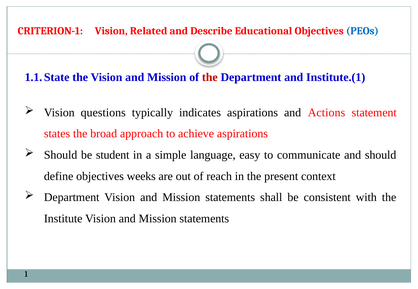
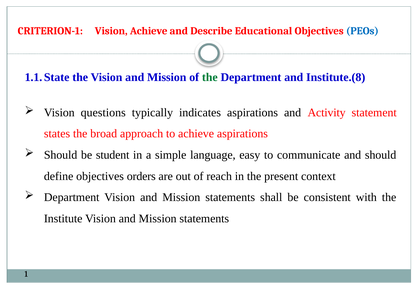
Vision Related: Related -> Achieve (149, 31)
the colour: red -> green (210, 77)
Institute.(1: Institute.(1 -> Institute.(8 (336, 77)
Actions: Actions -> Activity (327, 113)
weeks: weeks -> orders (141, 176)
